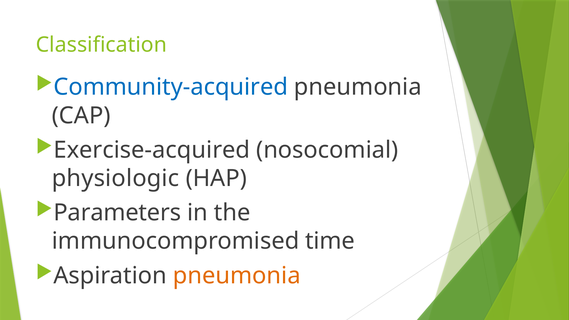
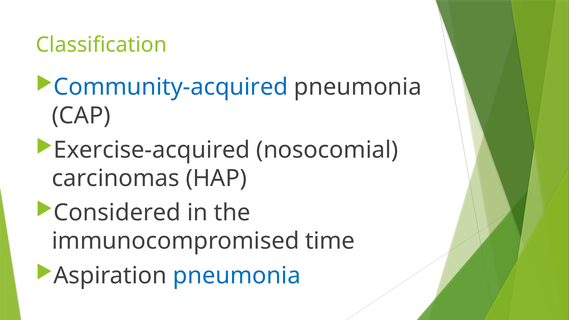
physiologic: physiologic -> carcinomas (116, 178)
Parameters: Parameters -> Considered (117, 213)
pneumonia colour: orange -> blue (237, 276)
